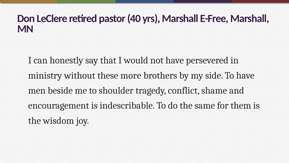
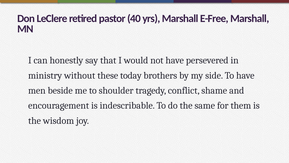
more: more -> today (131, 75)
